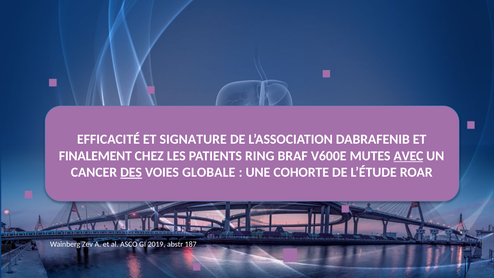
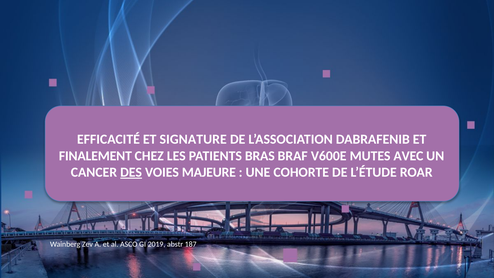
RING: RING -> BRAS (260, 156)
AVEC underline: present -> none (408, 156)
GLOBALE: GLOBALE -> MAJEURE (209, 172)
